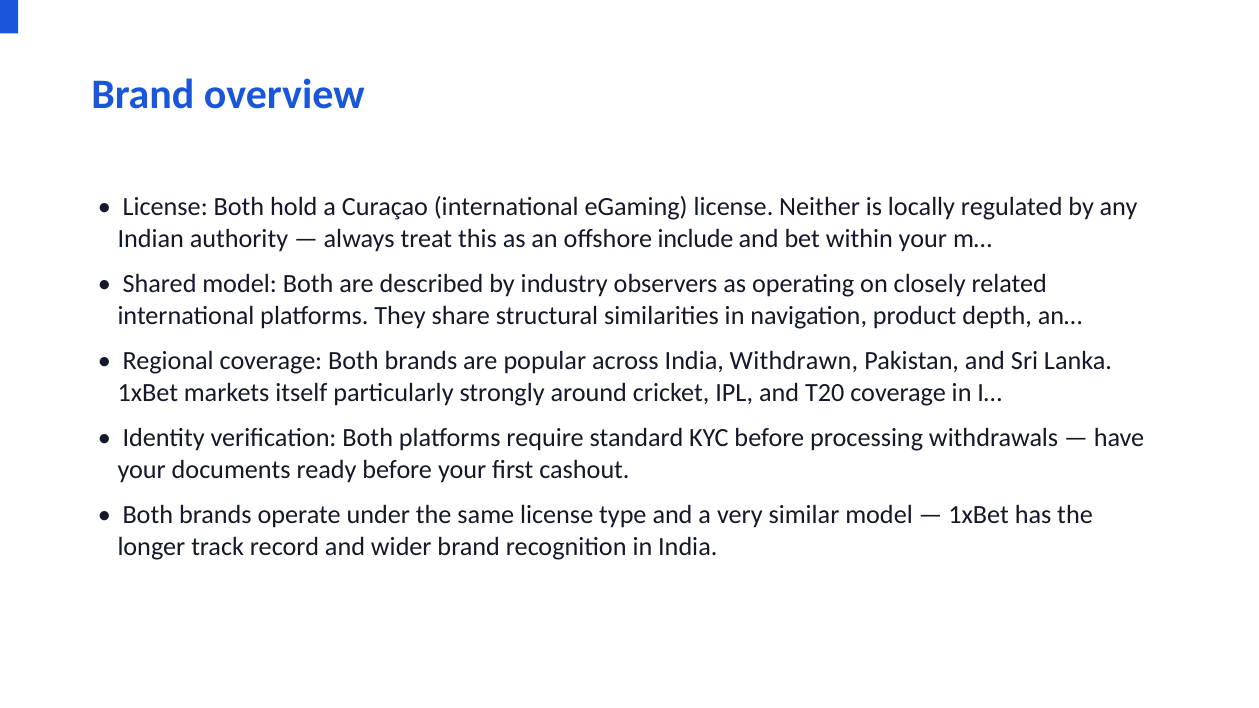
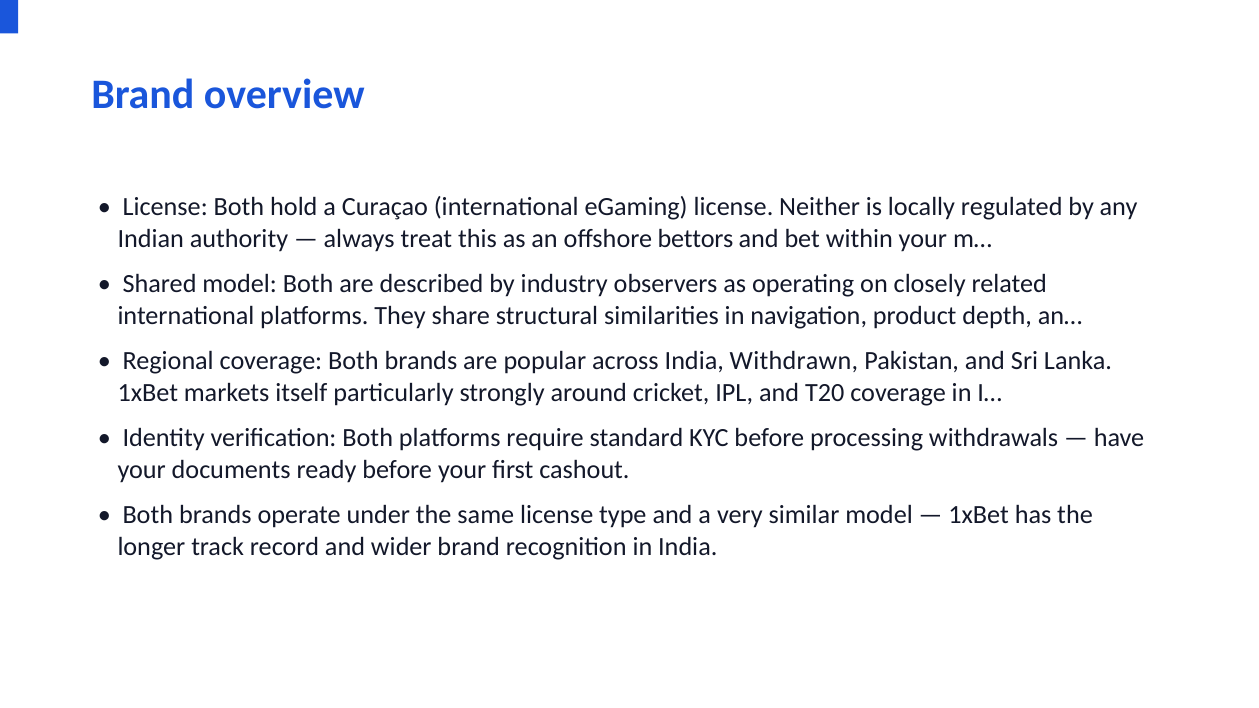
include: include -> bettors (695, 239)
